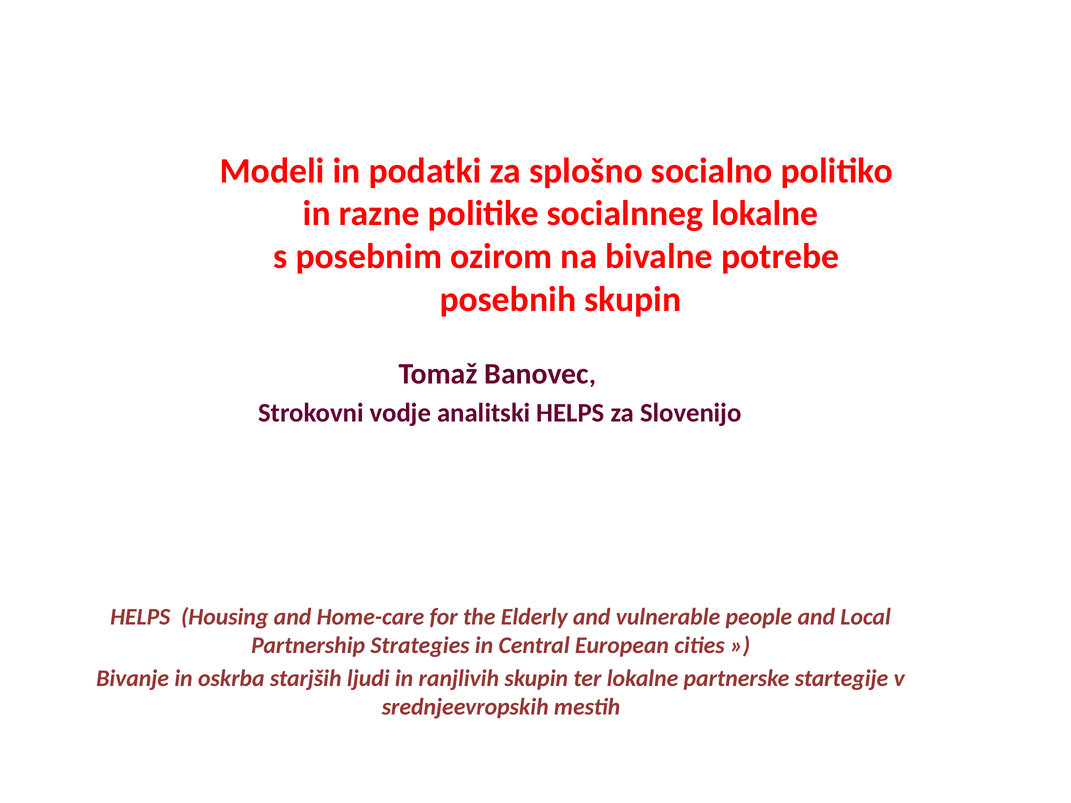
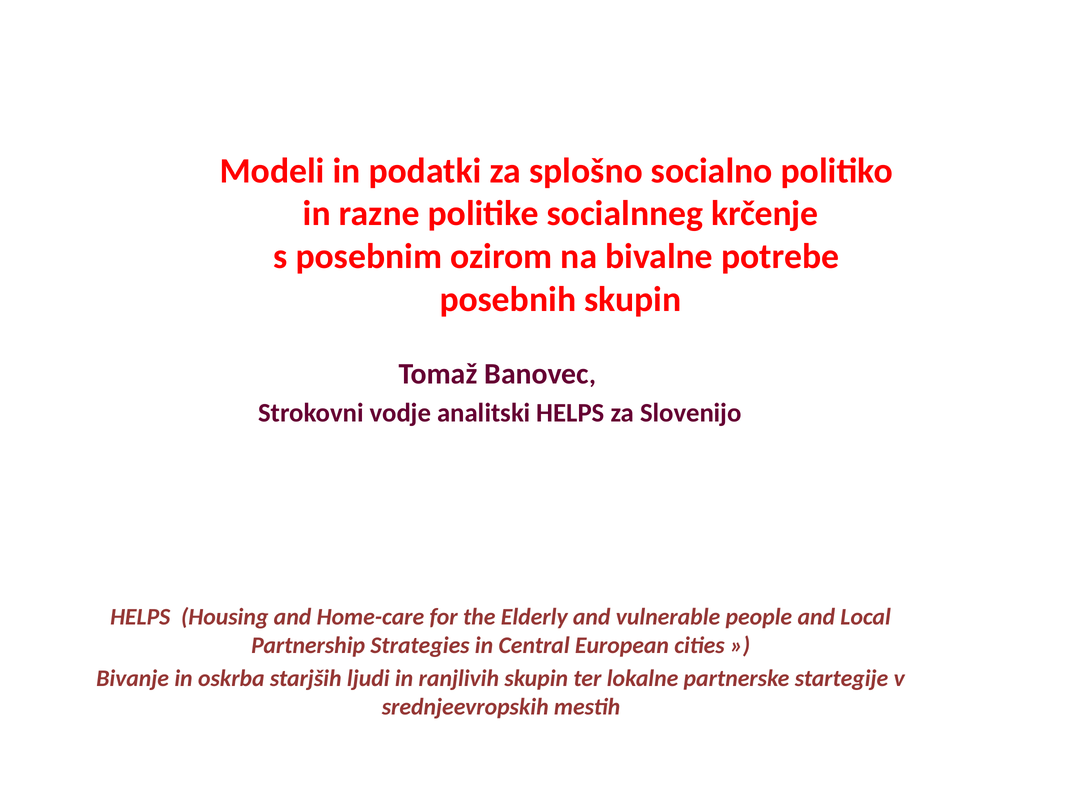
socialnneg lokalne: lokalne -> krčenje (765, 214)
